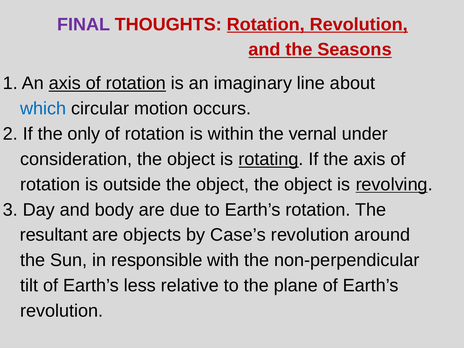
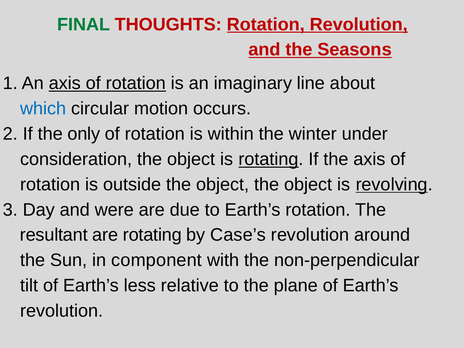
FINAL colour: purple -> green (84, 24)
vernal: vernal -> winter (313, 134)
body: body -> were (114, 210)
are objects: objects -> rotating (152, 235)
responsible: responsible -> component (157, 260)
